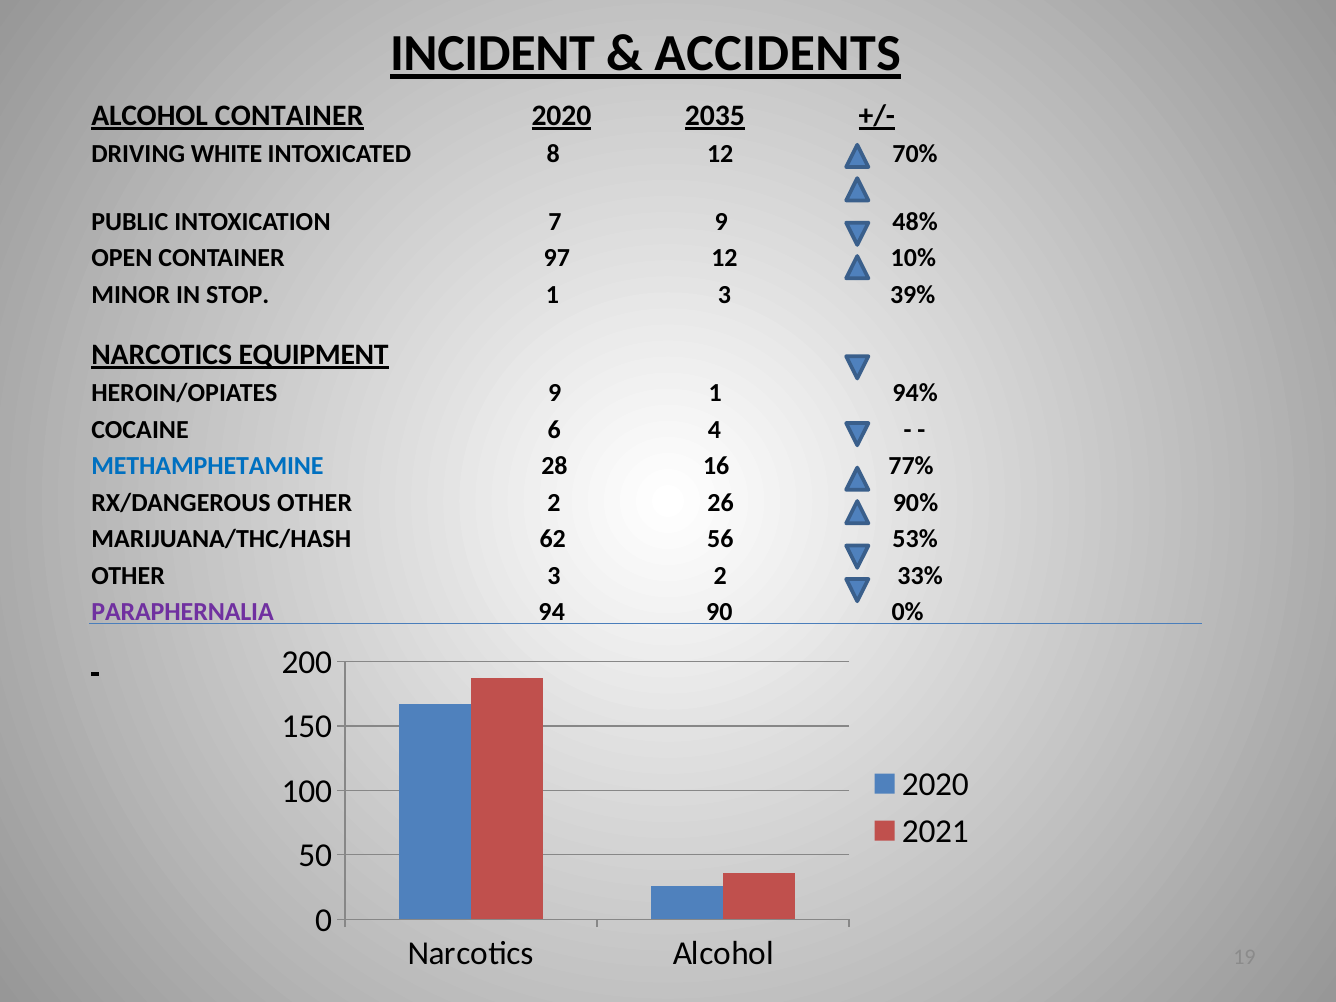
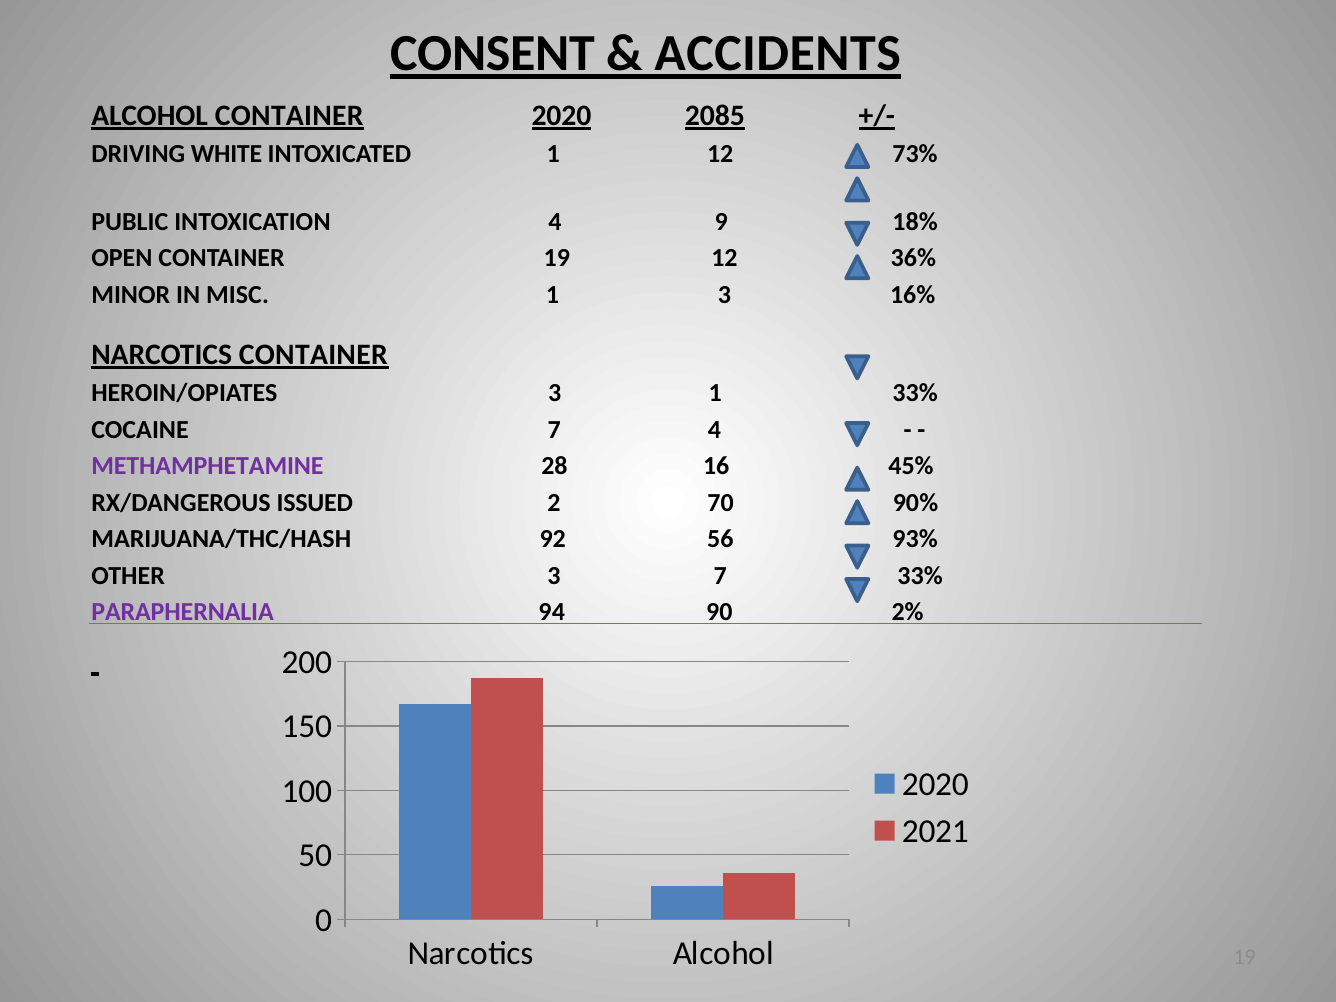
INCIDENT: INCIDENT -> CONSENT (492, 54)
2035: 2035 -> 2085 (715, 116)
INTOXICATED 8: 8 -> 1 (553, 154)
70%: 70% -> 73% (915, 154)
INTOXICATION 7: 7 -> 4 (555, 222)
48%: 48% -> 18% (915, 222)
CONTAINER 97: 97 -> 19 (557, 258)
10%: 10% -> 36% (913, 258)
STOP: STOP -> MISC (238, 295)
39%: 39% -> 16% (913, 295)
NARCOTICS EQUIPMENT: EQUIPMENT -> CONTAINER (313, 355)
HEROIN/OPIATES 9: 9 -> 3 (555, 393)
1 94%: 94% -> 33% (915, 393)
COCAINE 6: 6 -> 7 (554, 430)
METHAMPHETAMINE colour: blue -> purple (207, 466)
77%: 77% -> 45% (911, 466)
RX/DANGEROUS OTHER: OTHER -> ISSUED (315, 503)
26: 26 -> 70 (721, 503)
62: 62 -> 92 (553, 539)
53%: 53% -> 93% (915, 539)
3 2: 2 -> 7 (720, 576)
0%: 0% -> 2% (908, 612)
